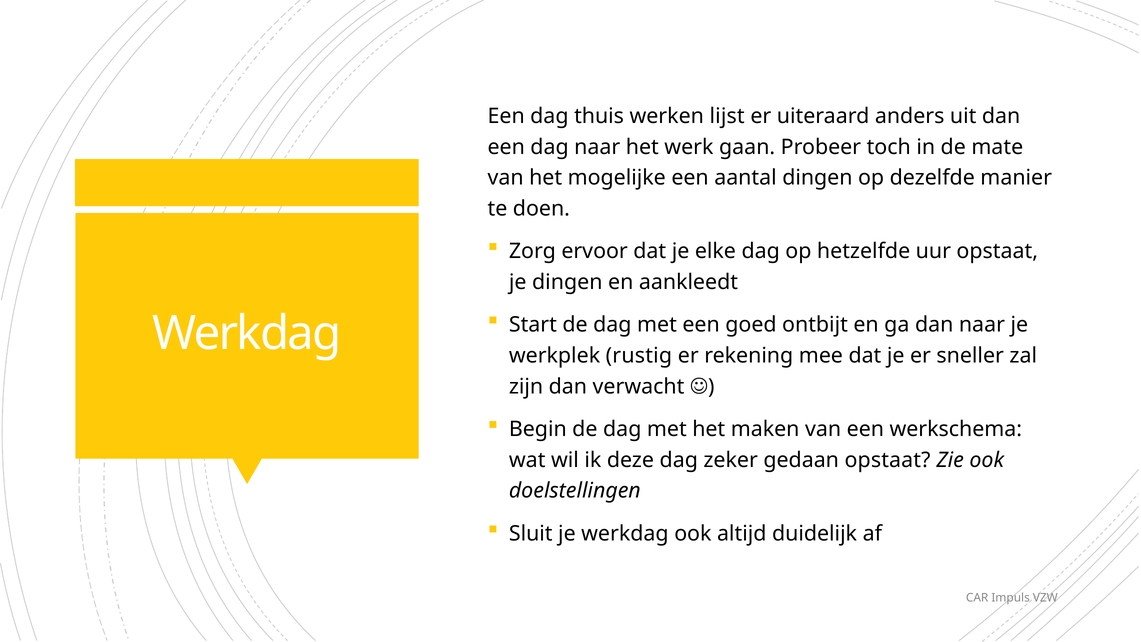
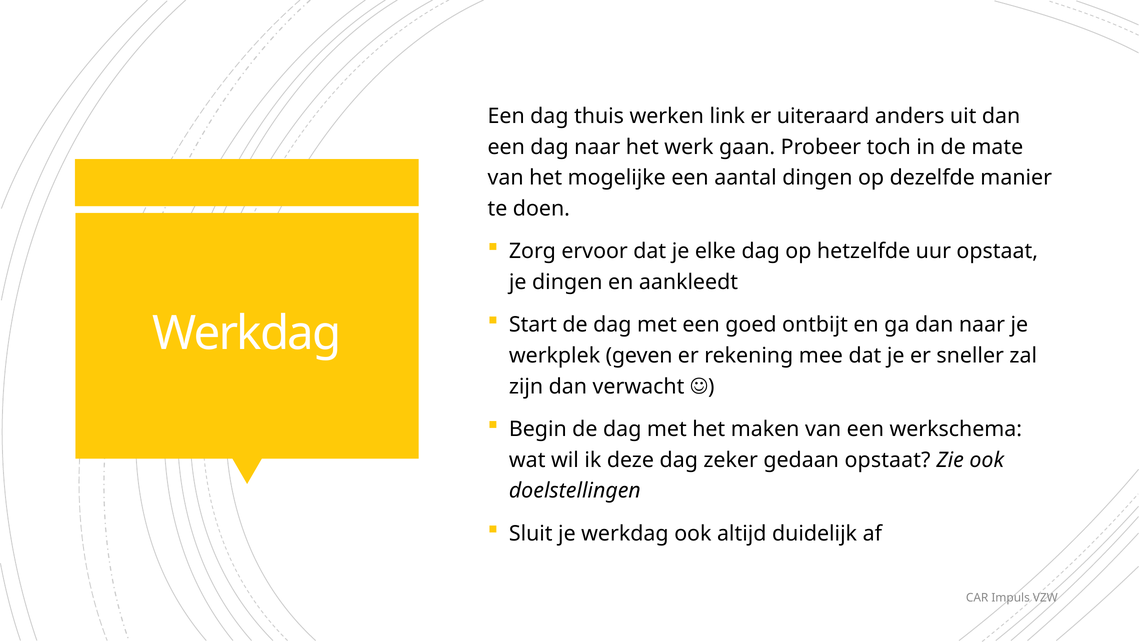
lijst: lijst -> link (727, 116)
rustig: rustig -> geven (639, 356)
